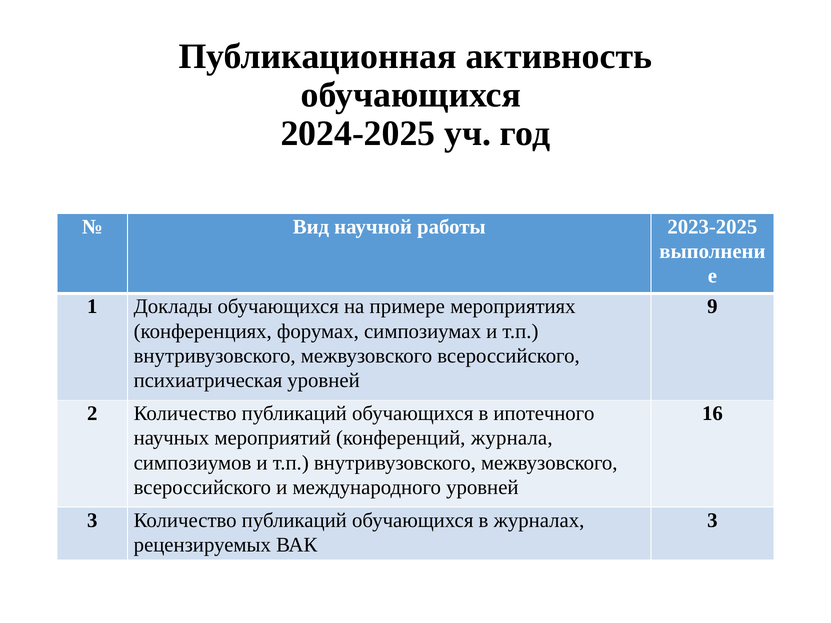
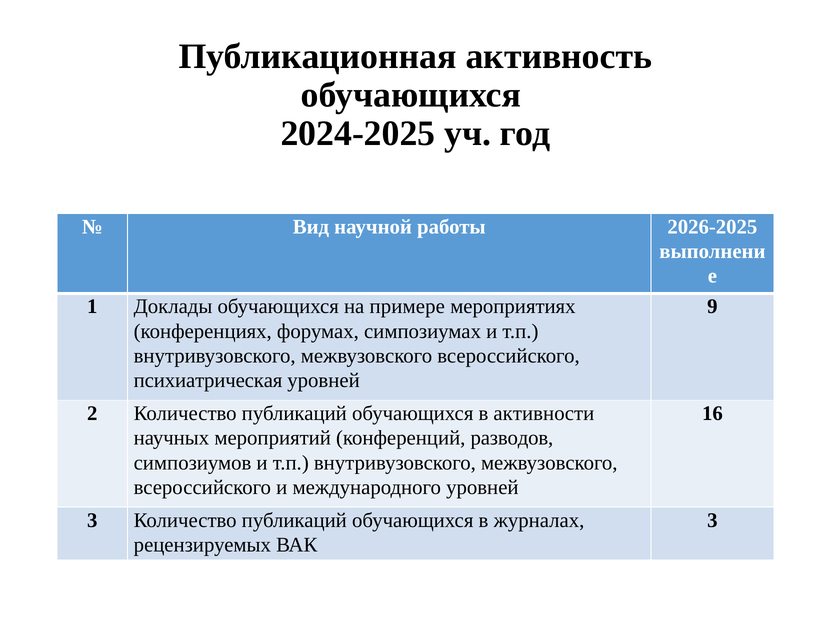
2023-2025: 2023-2025 -> 2026-2025 (712, 227)
ипотечного: ипотечного -> активности (544, 414)
журнала: журнала -> разводов (512, 438)
